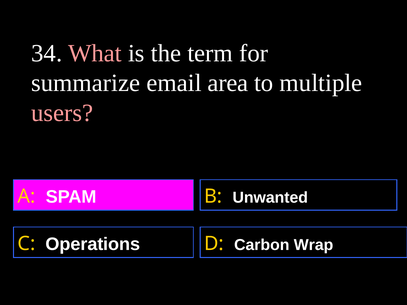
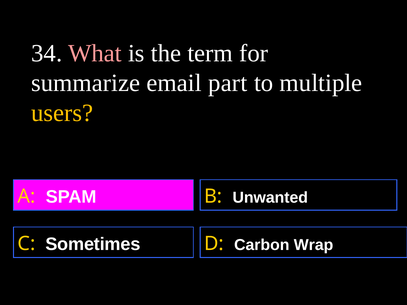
area: area -> part (228, 83)
users colour: pink -> yellow (62, 113)
Operations: Operations -> Sometimes (93, 244)
